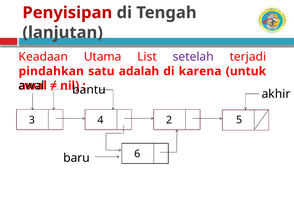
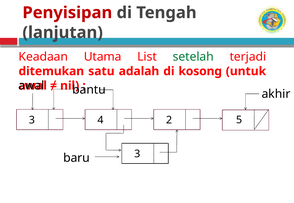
setelah colour: purple -> green (193, 57)
pindahkan: pindahkan -> ditemukan (51, 71)
karena: karena -> kosong (200, 71)
baru 6: 6 -> 3 (137, 154)
